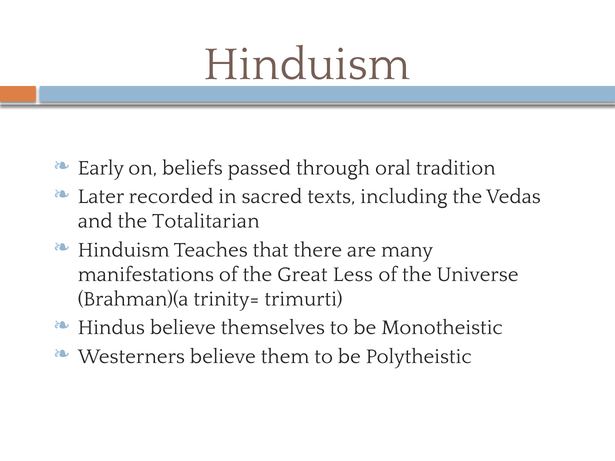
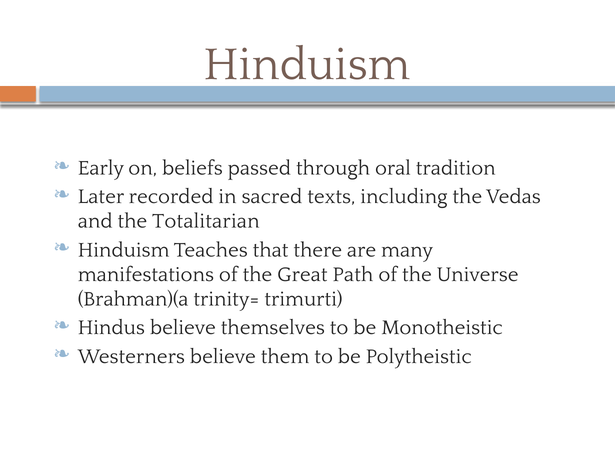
Less: Less -> Path (353, 275)
